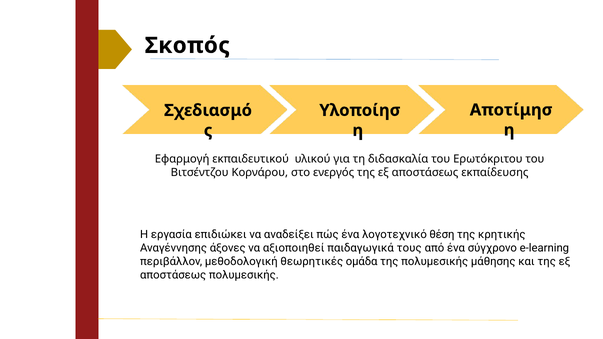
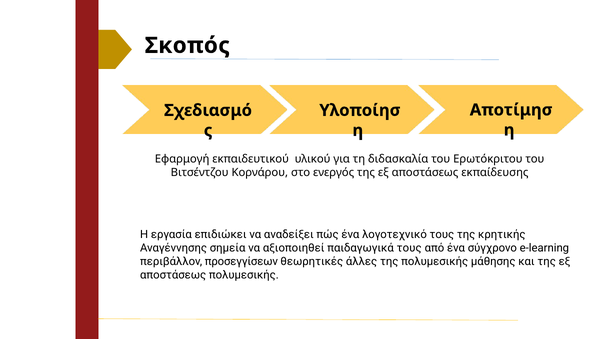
λογοτεχνικό θέση: θέση -> τους (442, 234)
άξονες: άξονες -> σημεία (228, 248)
μεθοδολογική: μεθοδολογική -> προσεγγίσεων (241, 262)
ομάδα: ομάδα -> άλλες (362, 262)
